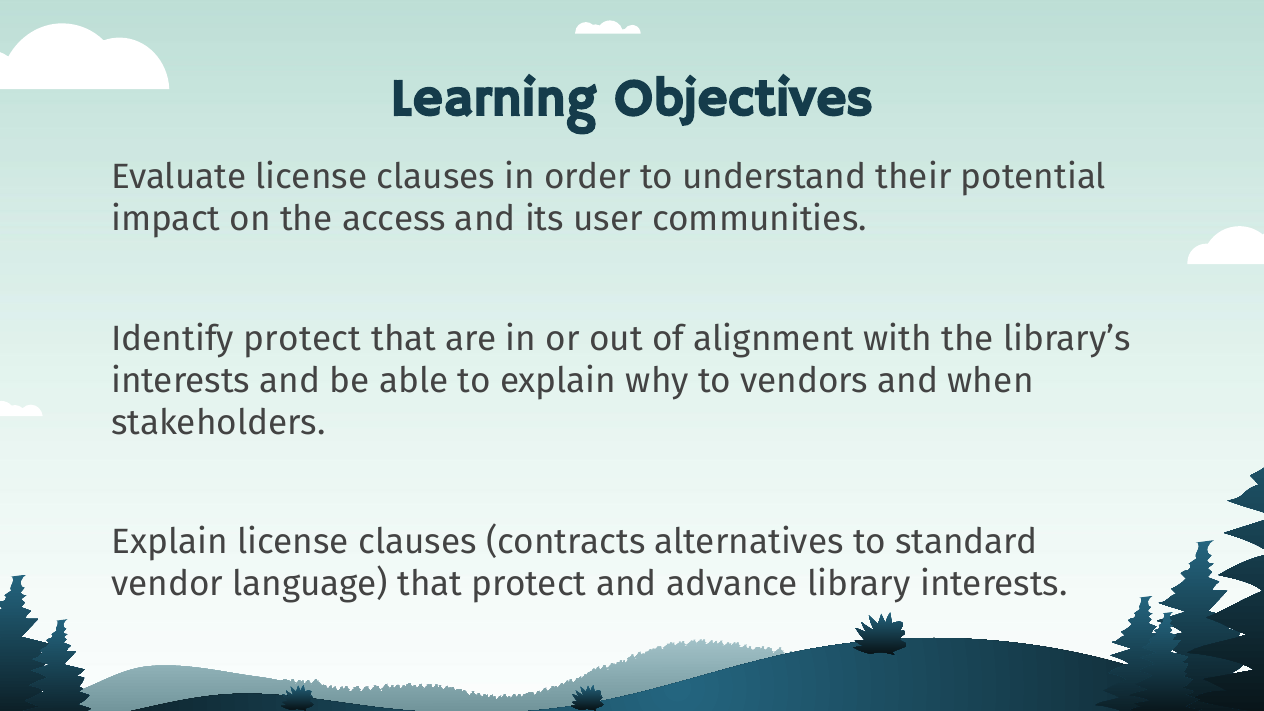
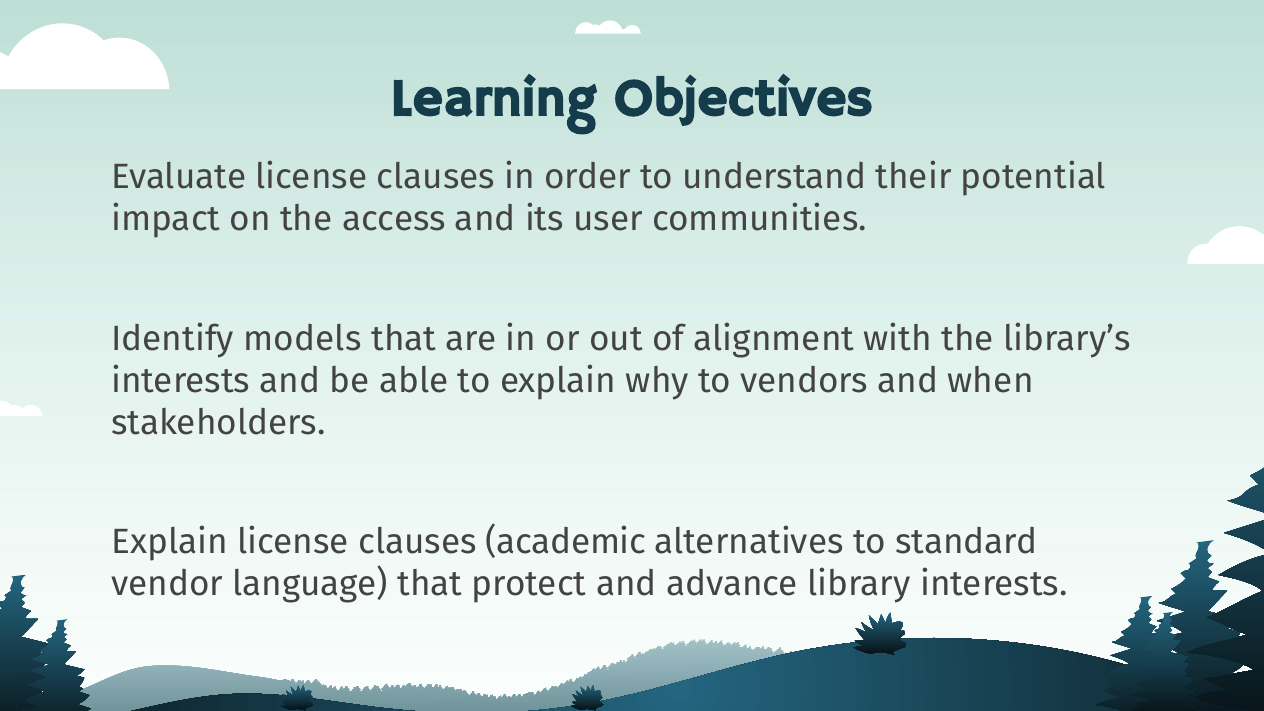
Identify protect: protect -> models (303, 338)
contracts: contracts -> academic (566, 542)
